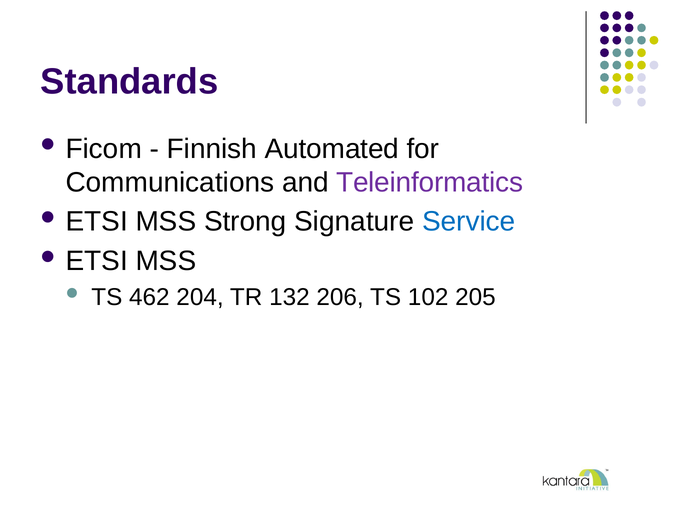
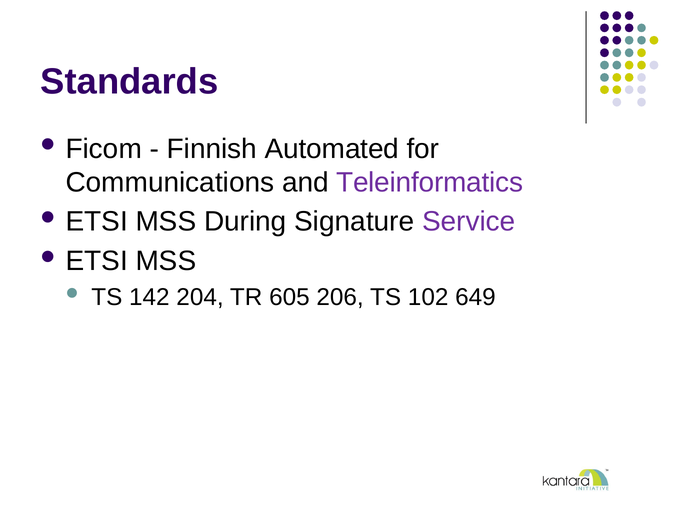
Strong: Strong -> During (245, 222)
Service colour: blue -> purple (469, 222)
462: 462 -> 142 (149, 297)
132: 132 -> 605 (289, 297)
205: 205 -> 649 (475, 297)
